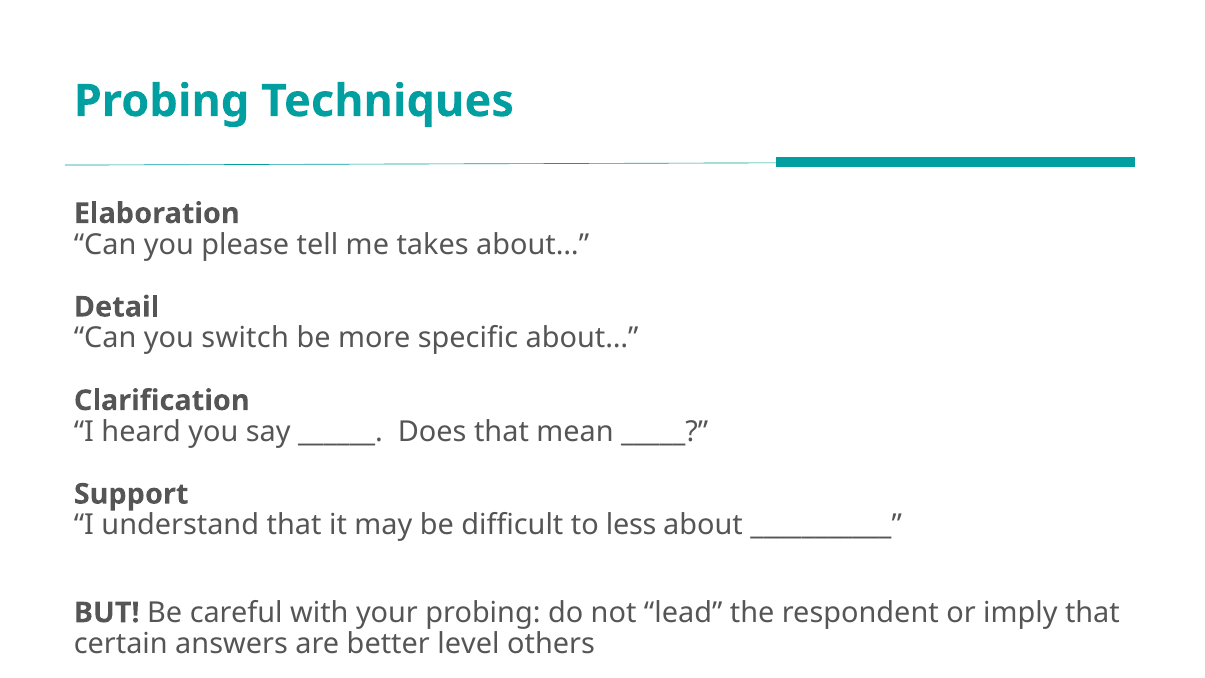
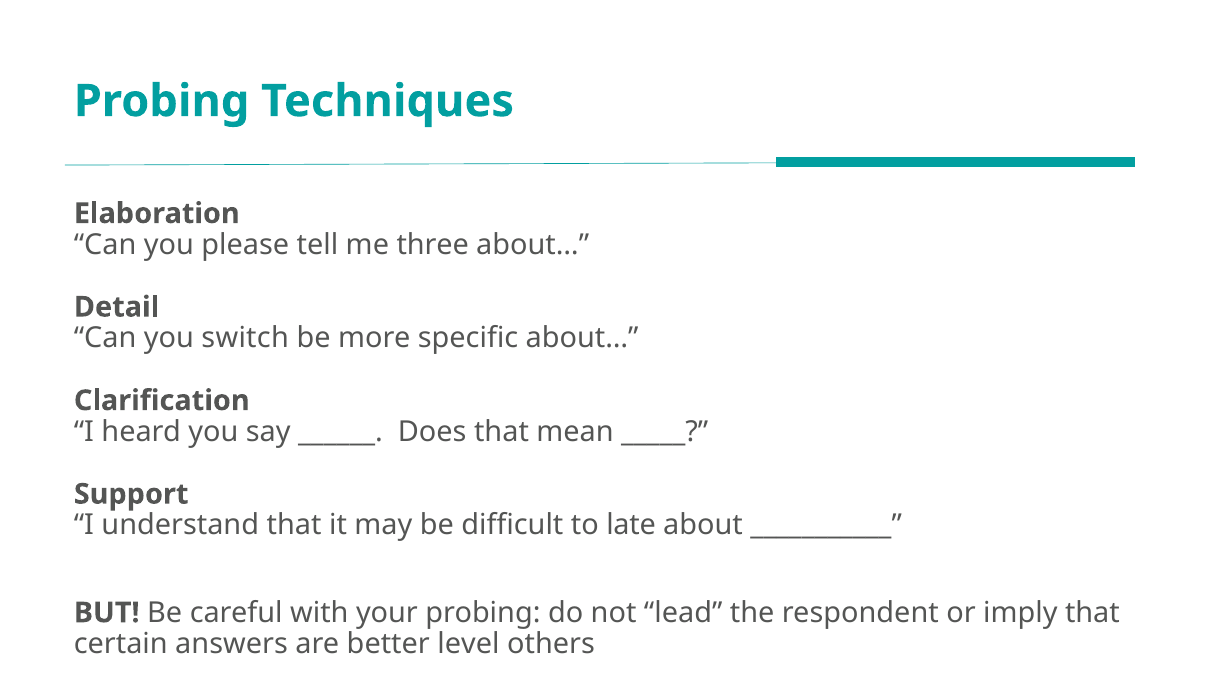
takes: takes -> three (433, 245)
less: less -> late (631, 525)
